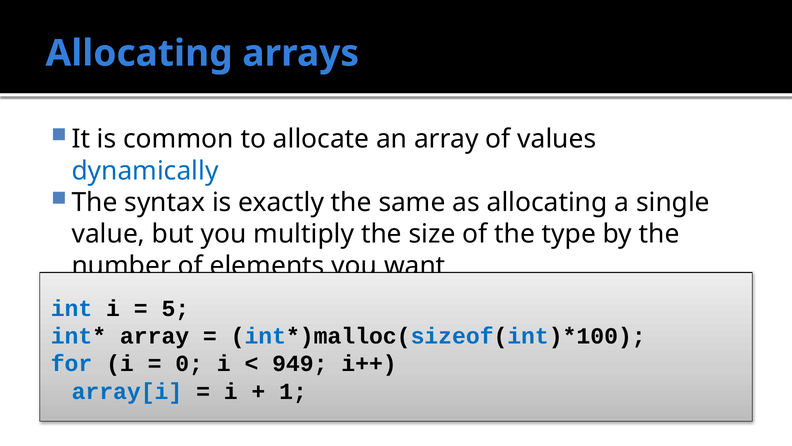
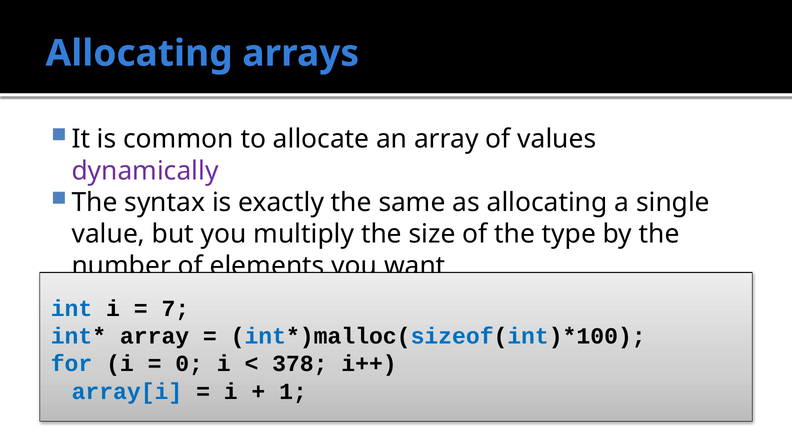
dynamically colour: blue -> purple (145, 171)
5: 5 -> 7 (175, 308)
949: 949 -> 378 (300, 363)
